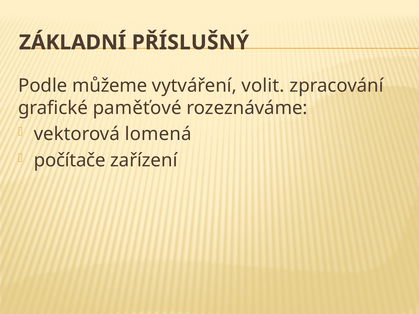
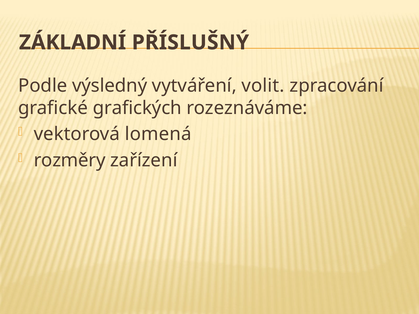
můžeme: můžeme -> výsledný (110, 86)
paměťové: paměťové -> grafických (137, 108)
počítače: počítače -> rozměry (70, 160)
